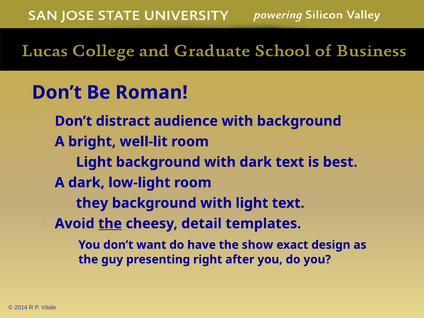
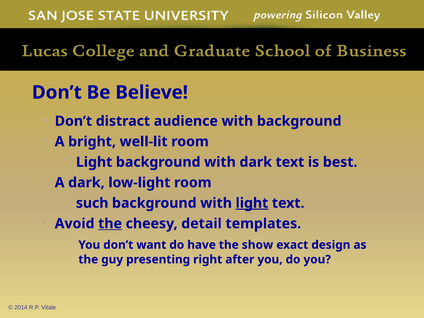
Roman: Roman -> Believe (152, 92)
they: they -> such (92, 203)
light underline: none -> present (252, 203)
